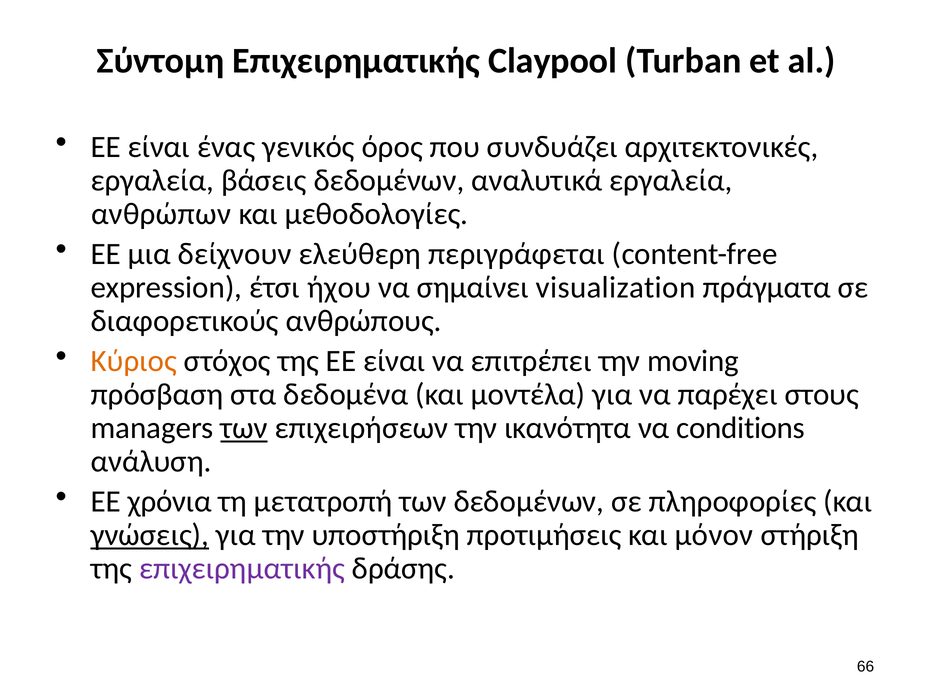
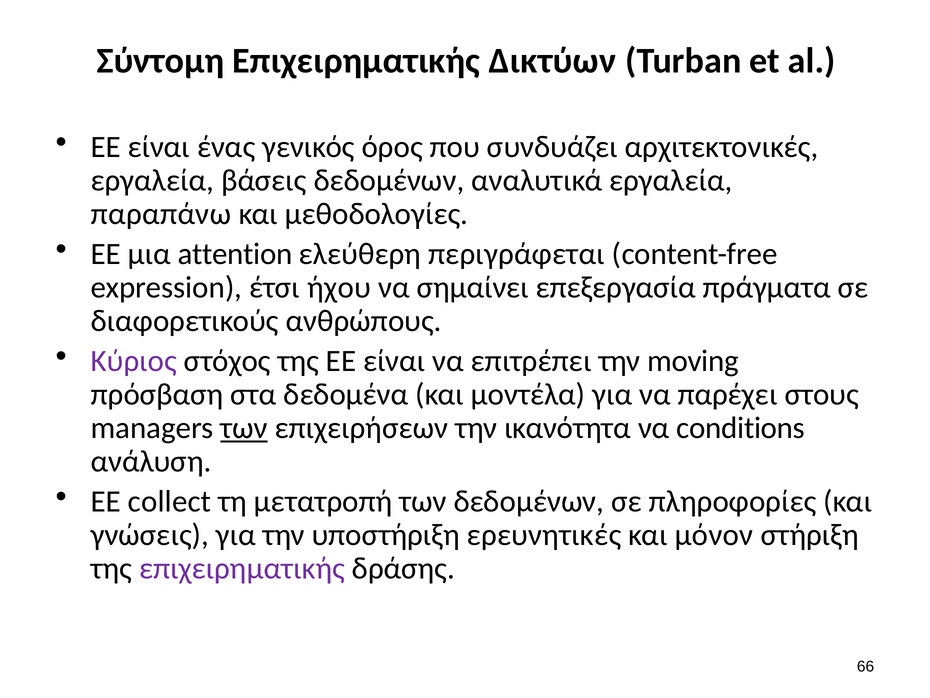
Claypool: Claypool -> Δικτύων (552, 61)
ανθρώπων: ανθρώπων -> παραπάνω (161, 214)
δείχνουν: δείχνουν -> attention (235, 254)
visualization: visualization -> επεξεργασία (616, 288)
Κύριος colour: orange -> purple (134, 361)
χρόνια: χρόνια -> collect (170, 501)
γνώσεις underline: present -> none (150, 535)
προτιμήσεις: προτιμήσεις -> ερευνητικές (544, 535)
